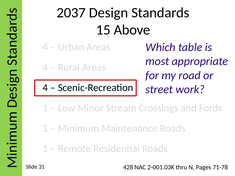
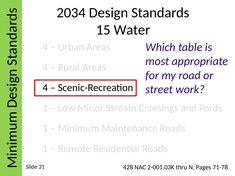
2037: 2037 -> 2034 (71, 13)
Above: Above -> Water (132, 30)
